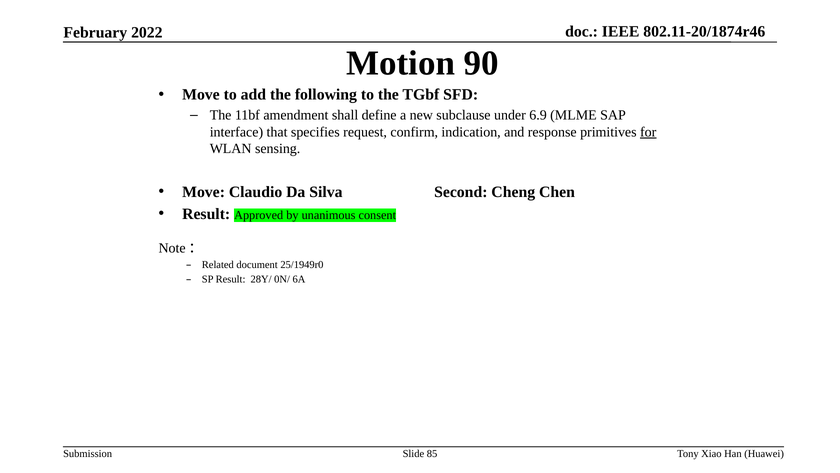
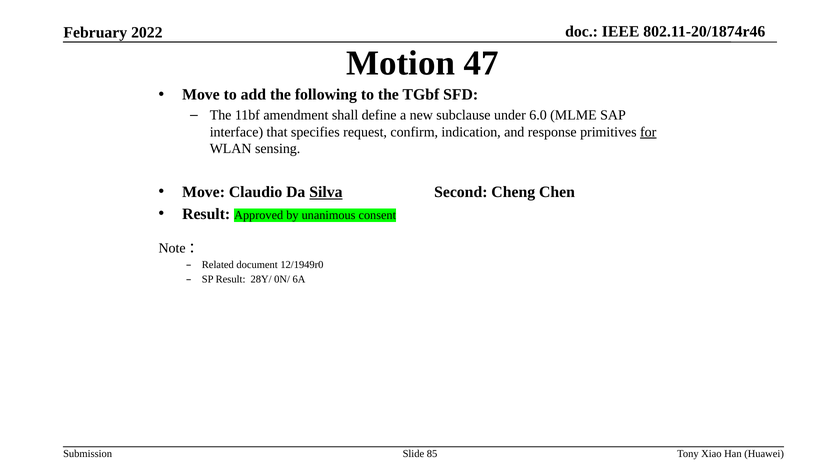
90: 90 -> 47 (481, 63)
6.9: 6.9 -> 6.0 (538, 115)
Silva underline: none -> present (326, 192)
25/1949r0: 25/1949r0 -> 12/1949r0 (302, 264)
